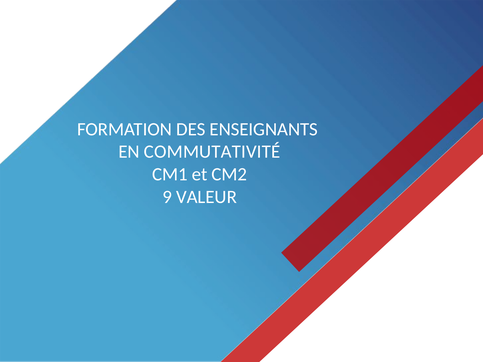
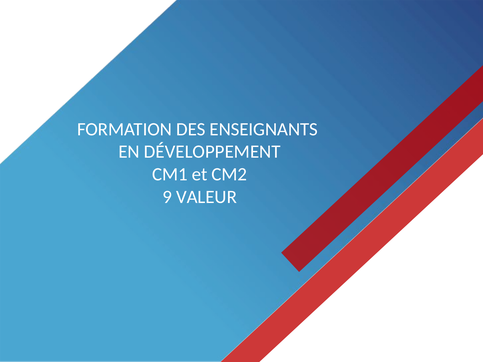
COMMUTATIVITÉ: COMMUTATIVITÉ -> DÉVELOPPEMENT (212, 152)
